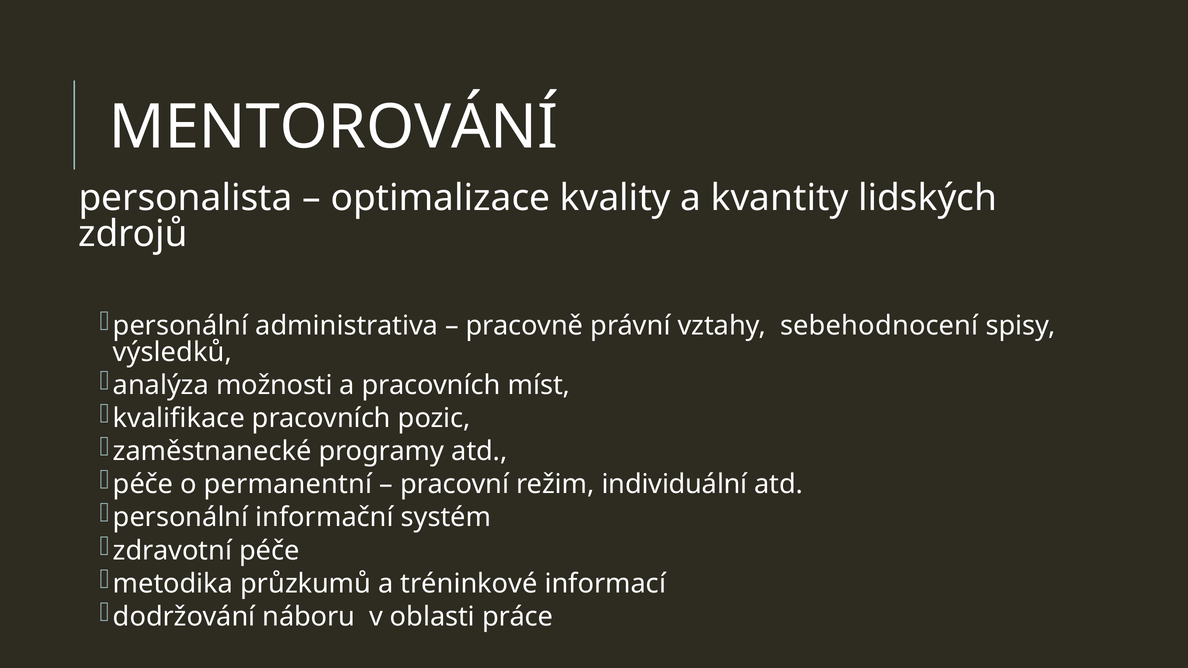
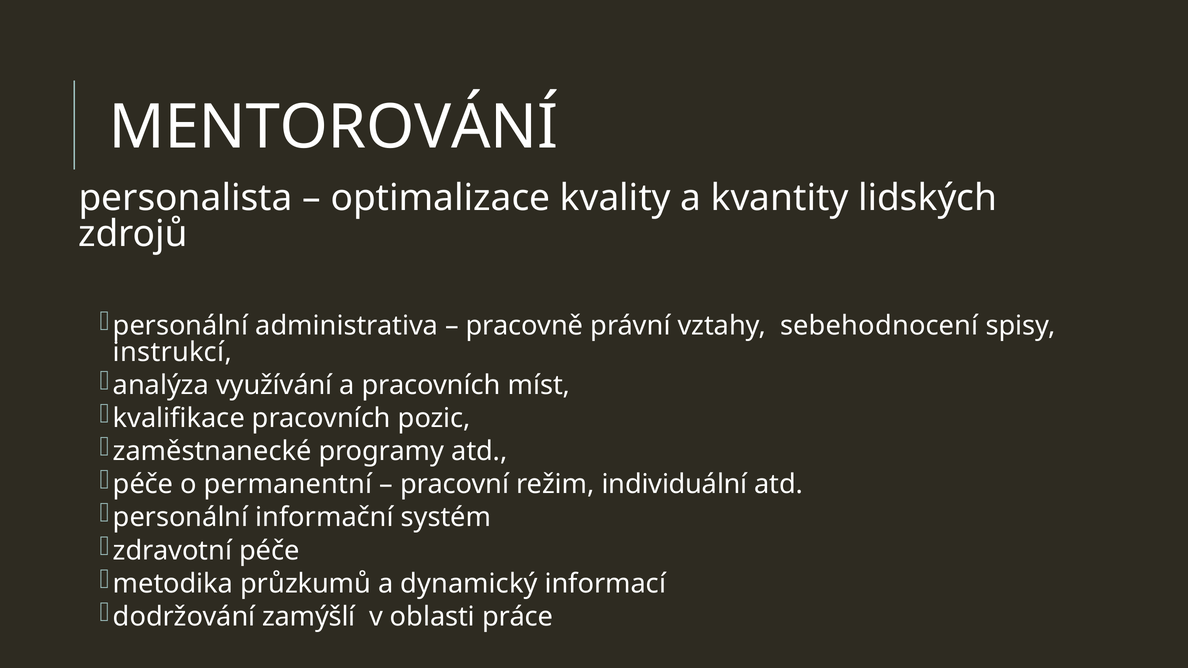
výsledků: výsledků -> instrukcí (172, 352)
možnosti: možnosti -> využívání (274, 385)
tréninkové: tréninkové -> dynamický (469, 584)
náboru: náboru -> zamýšlí (309, 617)
